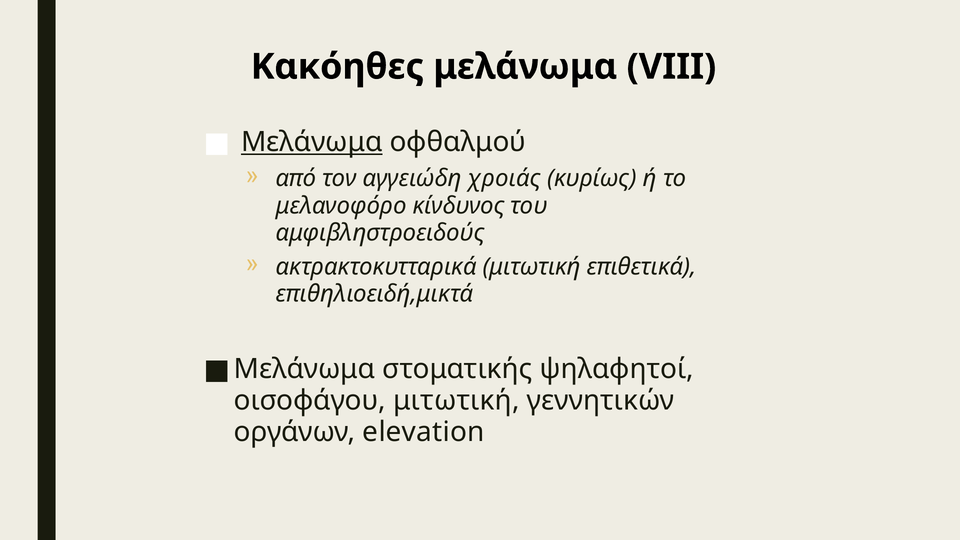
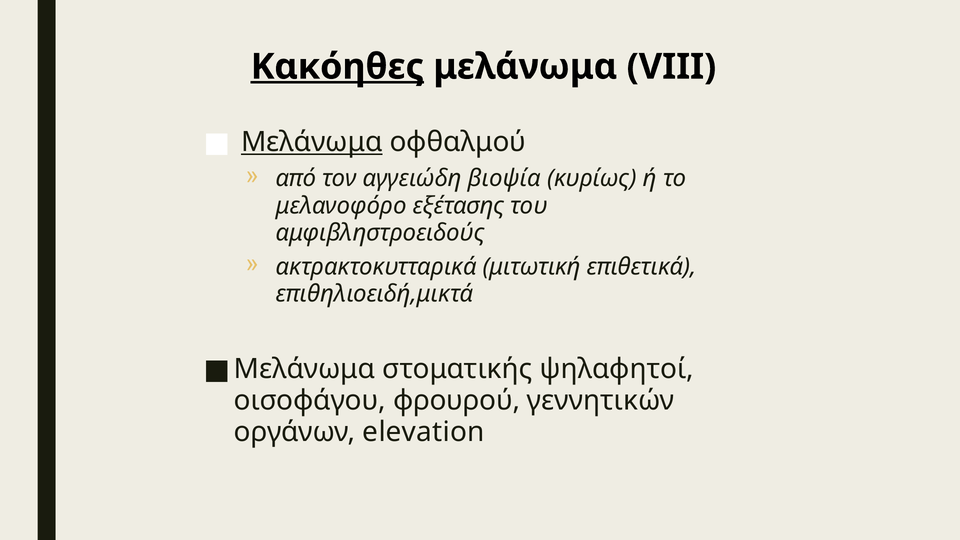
Κακόηθες underline: none -> present (337, 67)
χροιάς: χροιάς -> βιοψία (504, 179)
κίνδυνος: κίνδυνος -> εξέτασης (459, 206)
οισοφάγου μιτωτική: μιτωτική -> φρουρού (457, 401)
